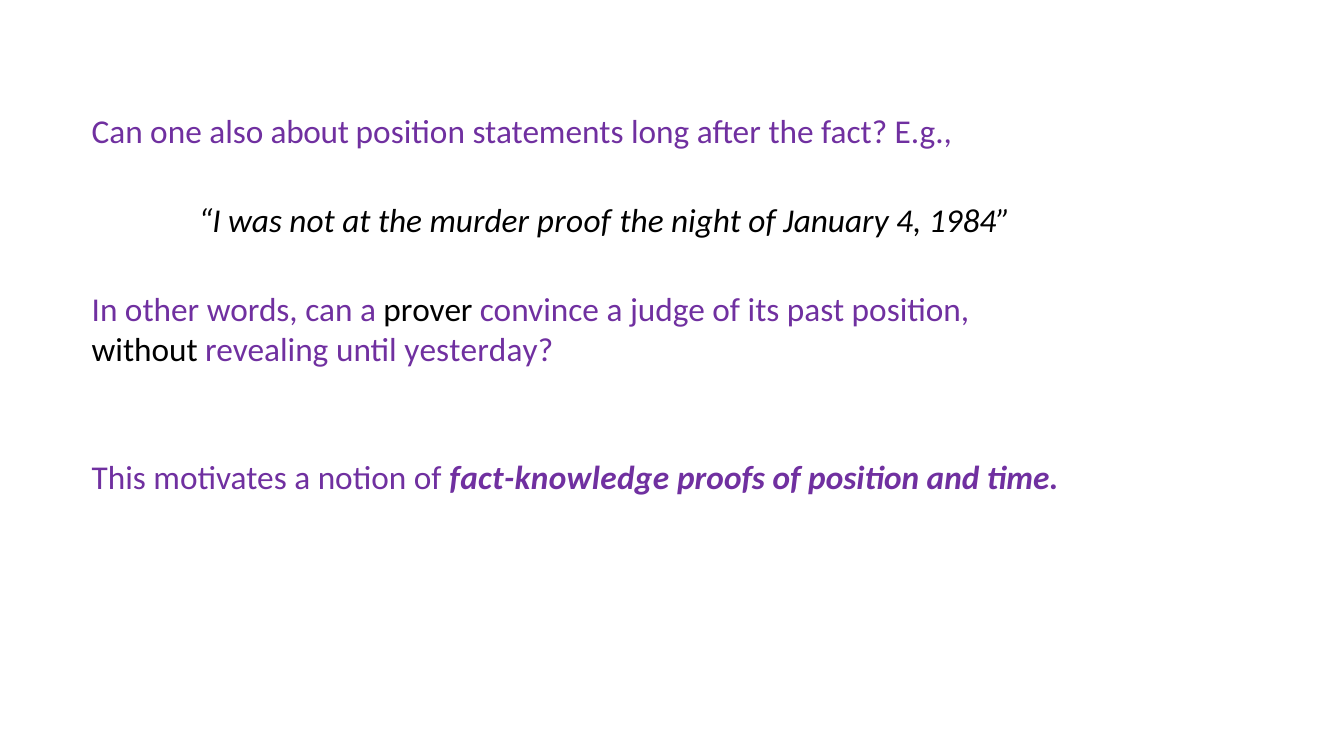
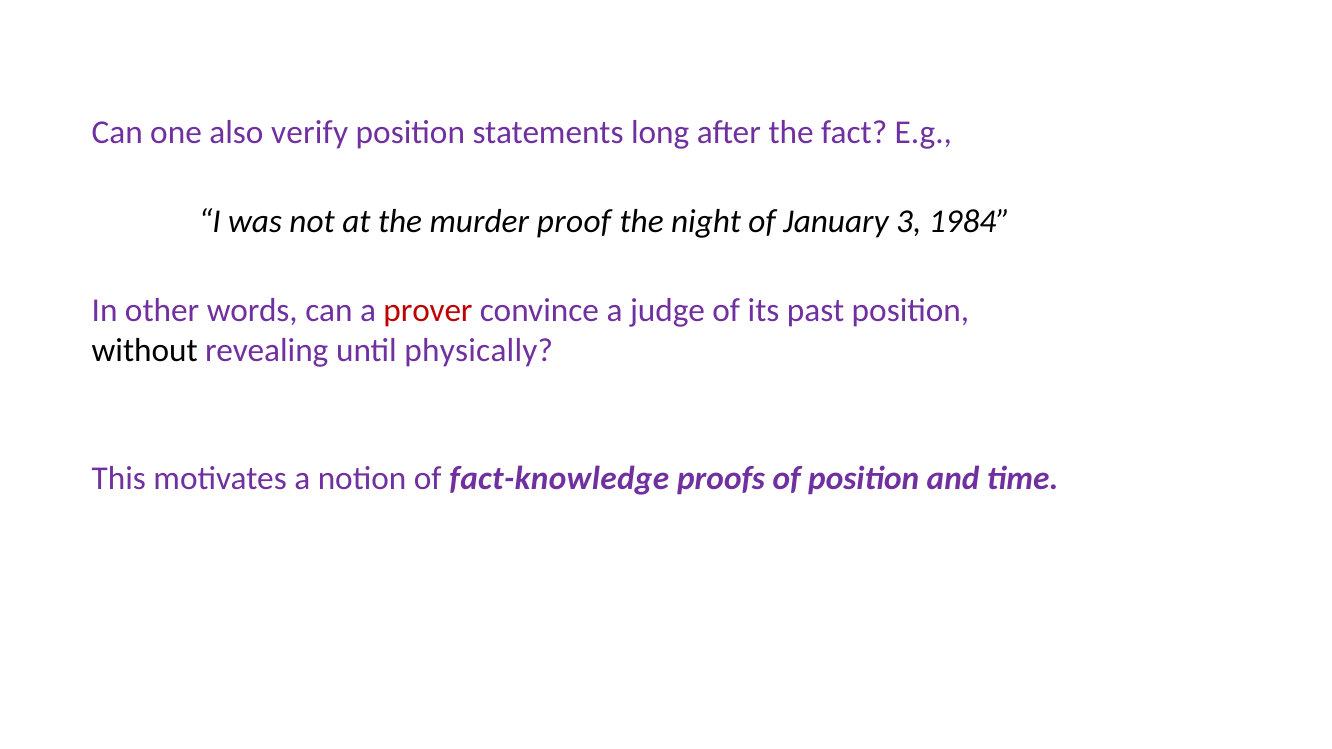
about: about -> verify (310, 133)
4: 4 -> 3 (909, 222)
prover colour: black -> red (428, 311)
yesterday: yesterday -> physically (479, 351)
